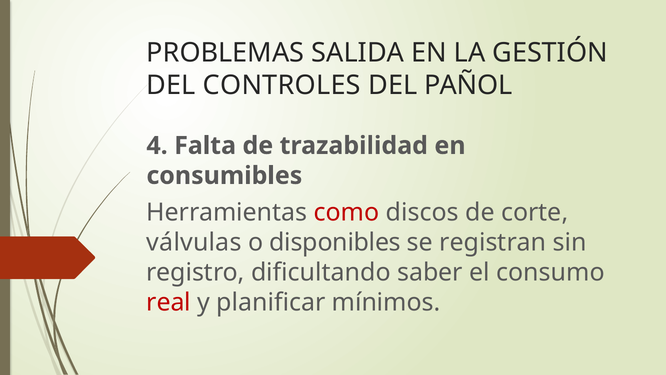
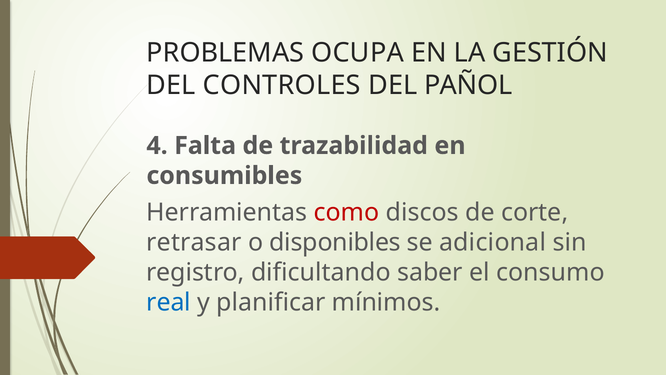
SALIDA: SALIDA -> OCUPA (358, 53)
válvulas: válvulas -> retrasar (194, 242)
registran: registran -> adicional (493, 242)
real colour: red -> blue (169, 302)
